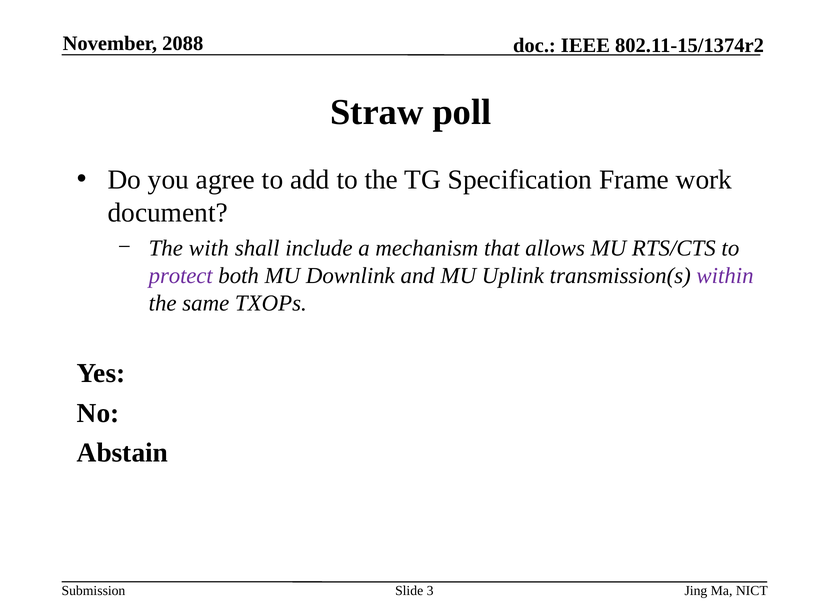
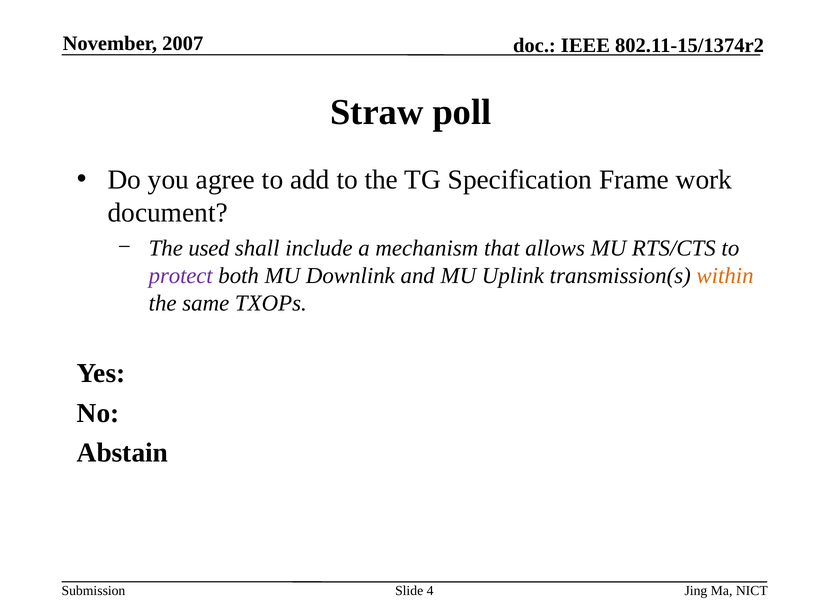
2088: 2088 -> 2007 (183, 44)
with: with -> used (209, 248)
within colour: purple -> orange (725, 276)
3: 3 -> 4 (430, 591)
